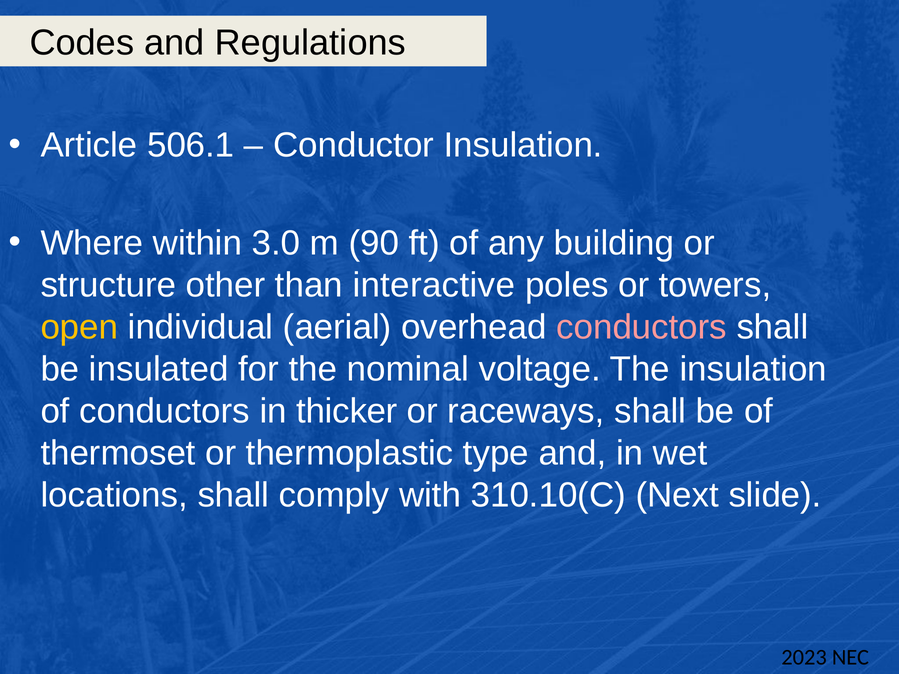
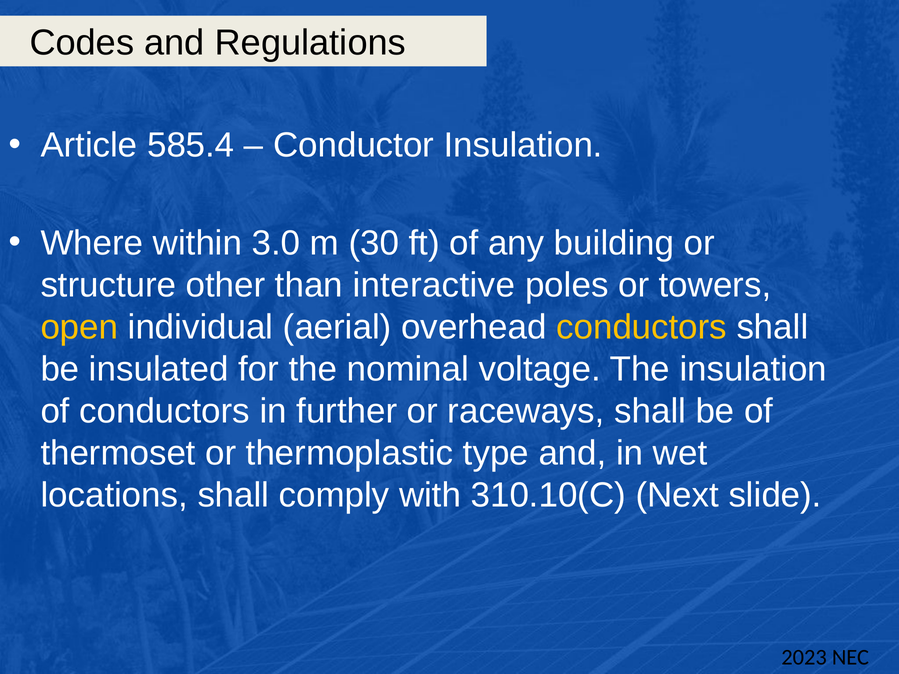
506.1: 506.1 -> 585.4 (191, 145)
90: 90 -> 30 (374, 243)
conductors colour: pink -> yellow (642, 327)
thicker: thicker -> further (347, 411)
